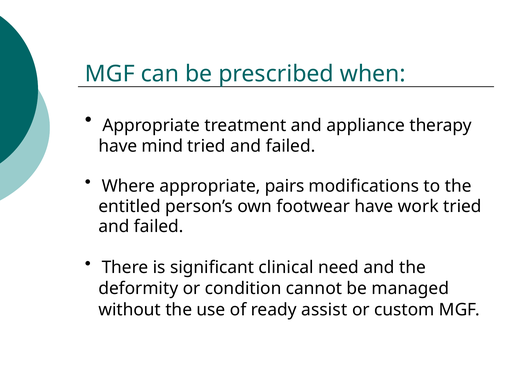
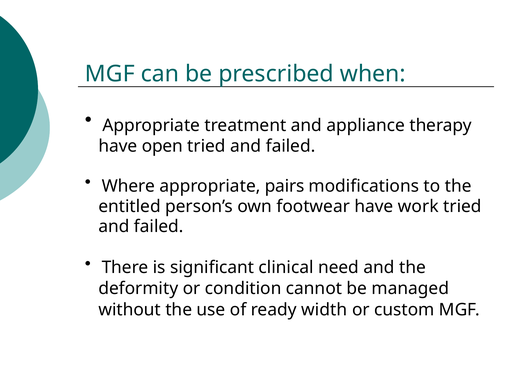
mind: mind -> open (162, 146)
assist: assist -> width (324, 310)
